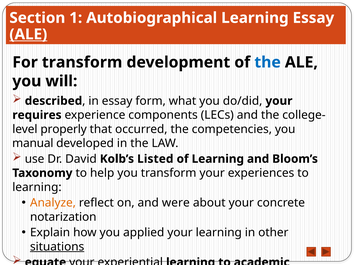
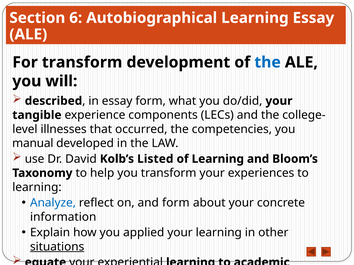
1: 1 -> 6 (76, 18)
ALE underline: present -> none (28, 34)
requires: requires -> tangible (37, 115)
properly: properly -> illnesses (64, 129)
Analyze colour: orange -> blue (53, 203)
and were: were -> form (176, 203)
notarization: notarization -> information (63, 217)
